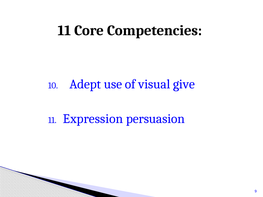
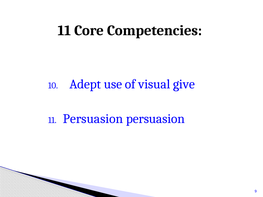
11 Expression: Expression -> Persuasion (93, 119)
